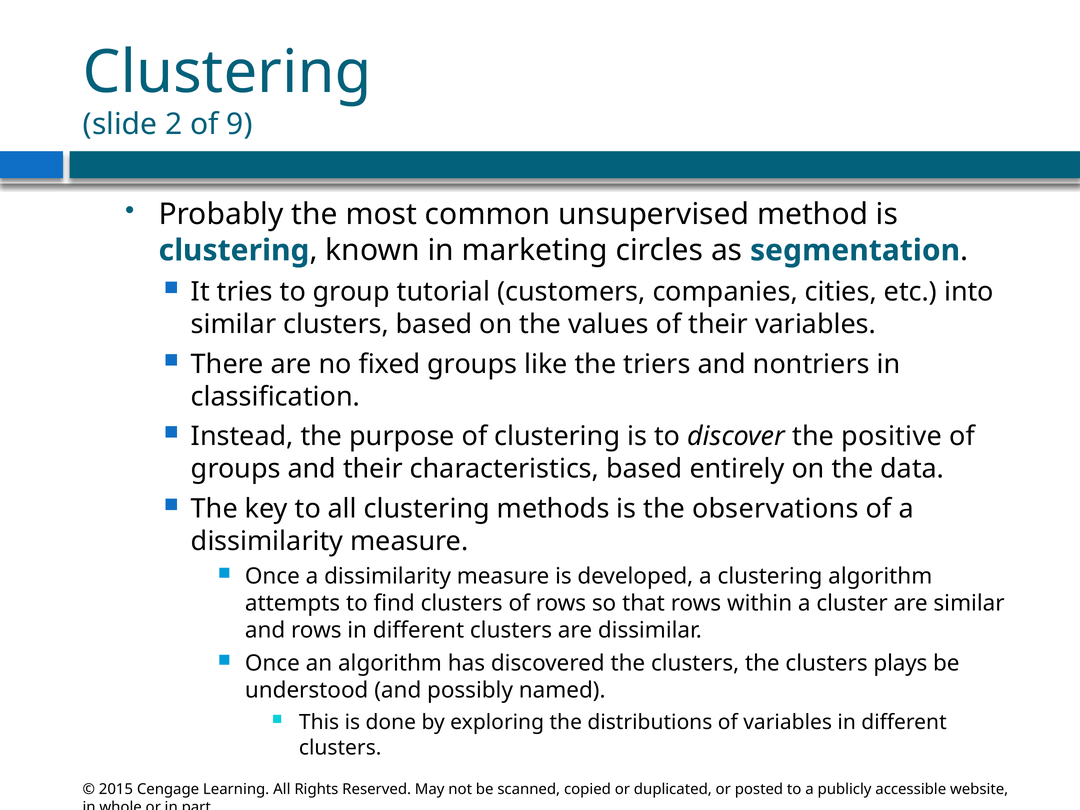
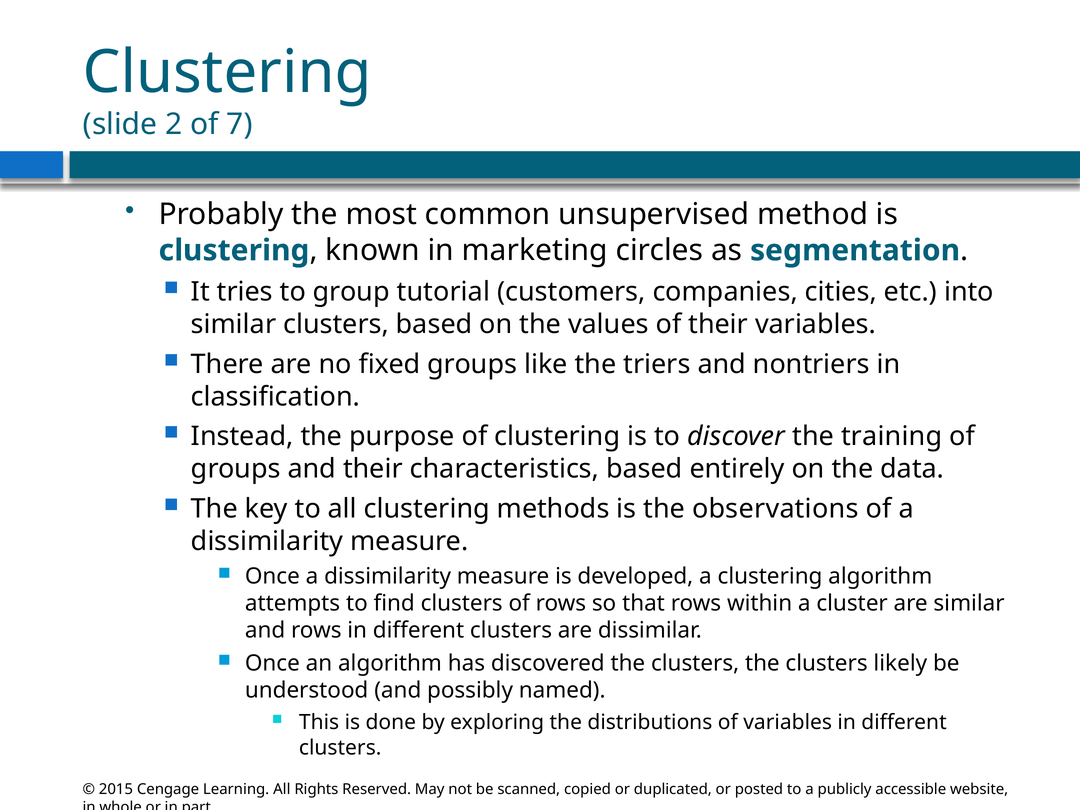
9: 9 -> 7 (240, 124)
positive: positive -> training (892, 436)
plays: plays -> likely (900, 664)
